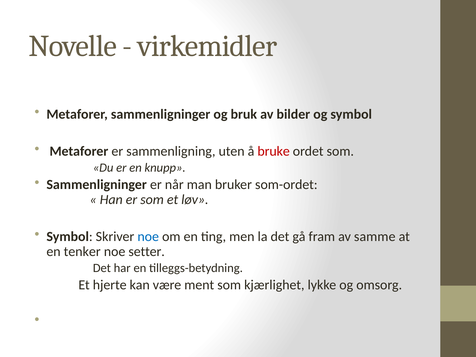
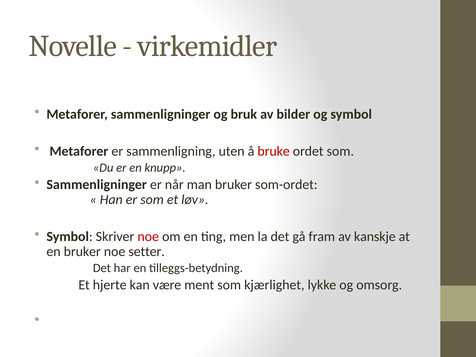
noe colour: blue -> red (148, 236)
samme: samme -> kanskje (375, 236)
en tenker: tenker -> bruker (82, 251)
